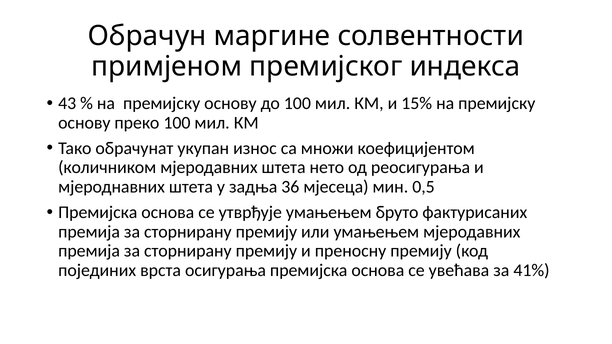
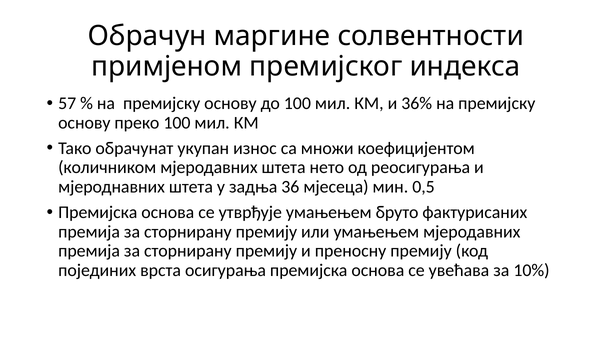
43: 43 -> 57 (67, 103)
15%: 15% -> 36% (417, 103)
41%: 41% -> 10% (532, 270)
